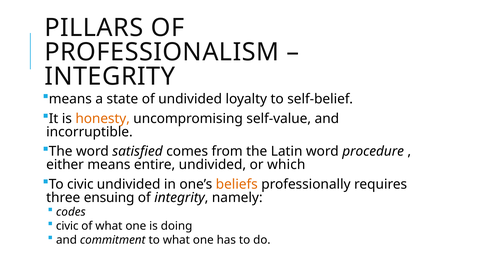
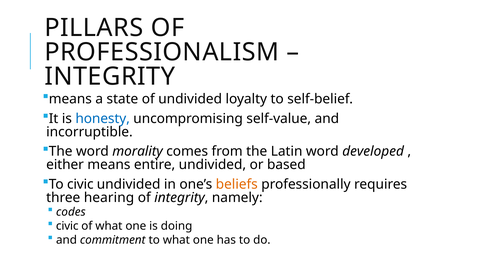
honesty colour: orange -> blue (103, 118)
satisfied: satisfied -> morality (138, 151)
procedure: procedure -> developed (373, 151)
which: which -> based (286, 165)
ensuing: ensuing -> hearing (109, 198)
